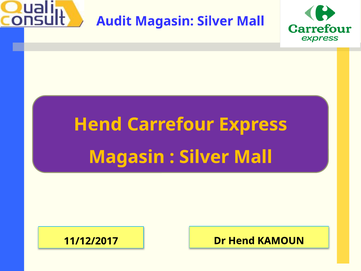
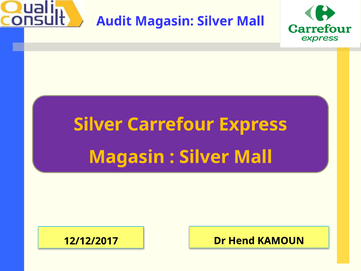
Hend: Hend -> Silver (98, 124)
11/12/2017: 11/12/2017 -> 12/12/2017 (91, 241)
